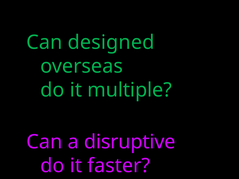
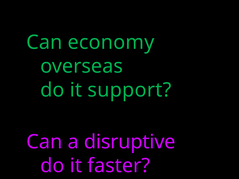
designed: designed -> economy (111, 42)
multiple: multiple -> support (129, 90)
